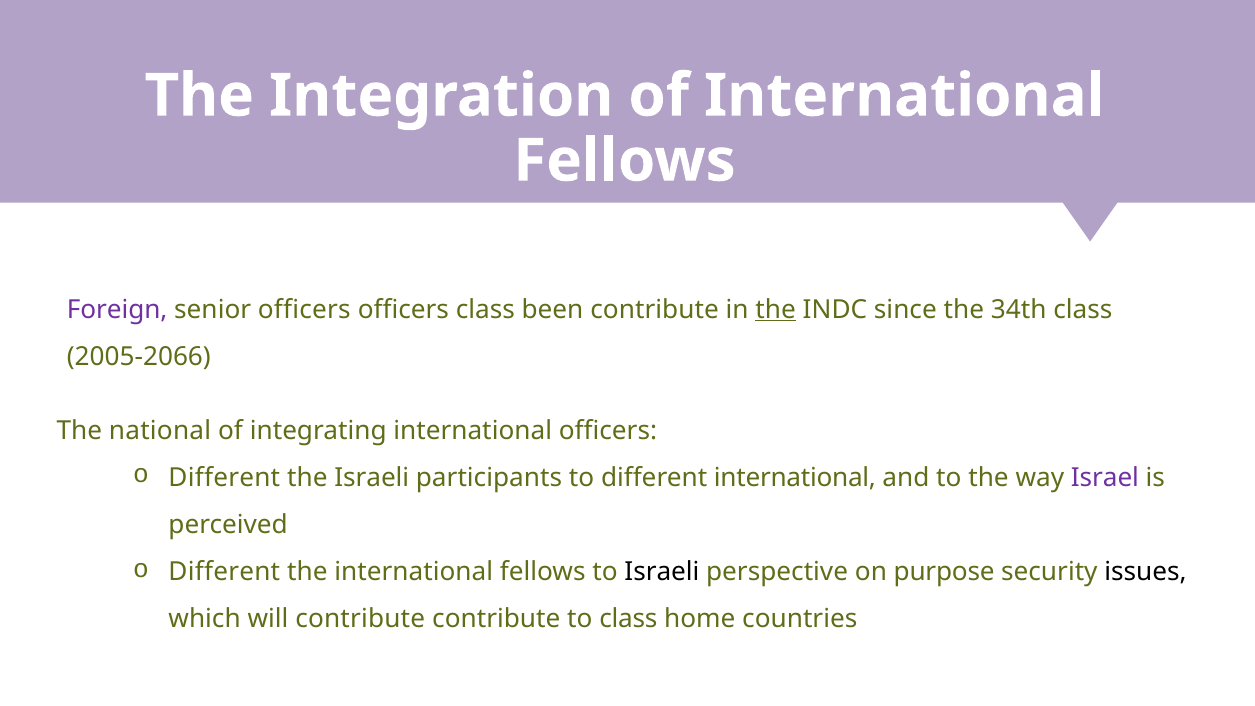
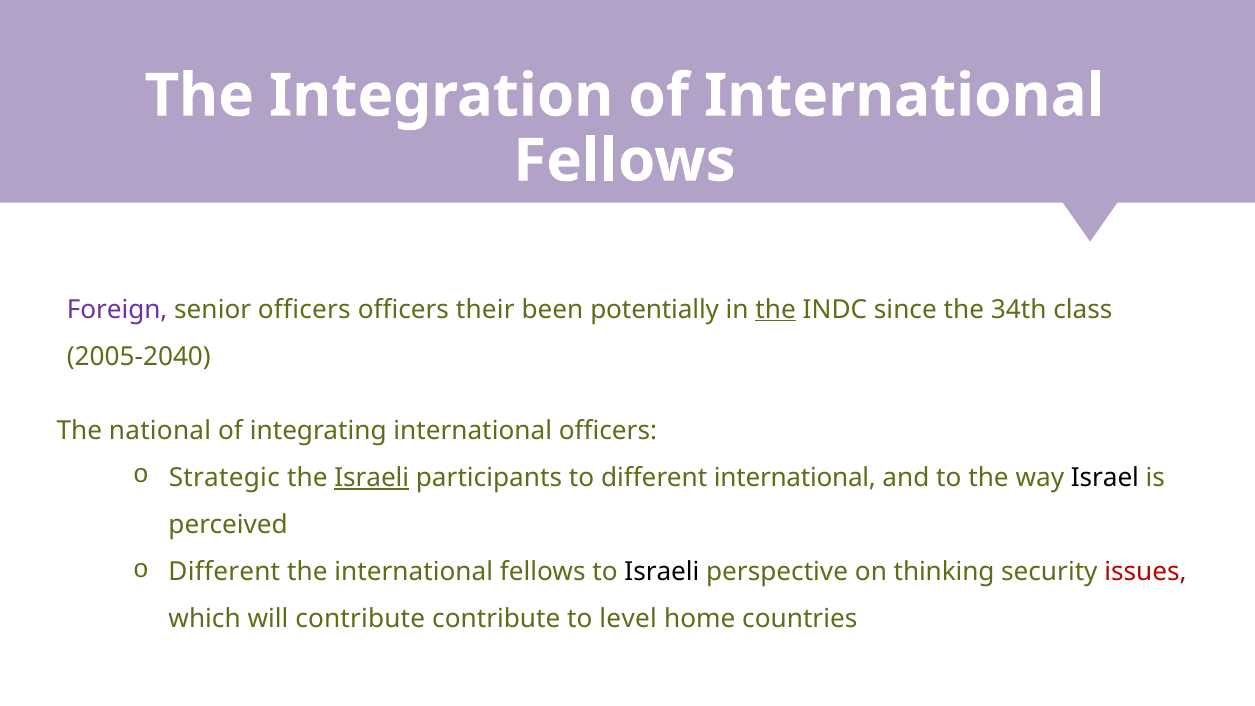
officers class: class -> their (485, 309)
been contribute: contribute -> potentially (655, 309)
2005-2066: 2005-2066 -> 2005-2040 (139, 356)
Different: Different -> Strategic (224, 478)
Israeli underline: none -> present (372, 478)
Israel colour: purple -> black (1105, 478)
purpose: purpose -> thinking (944, 572)
issues colour: black -> red (1146, 572)
to class: class -> level (628, 619)
